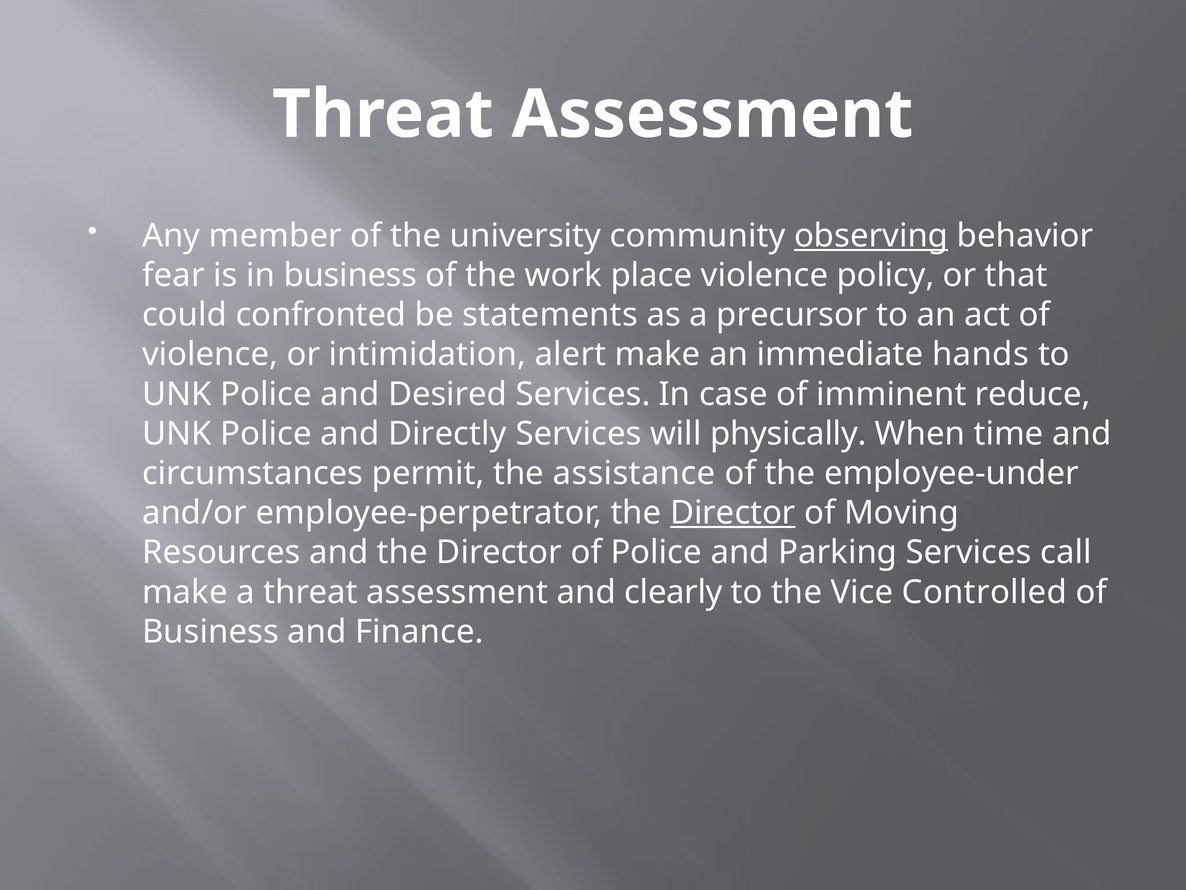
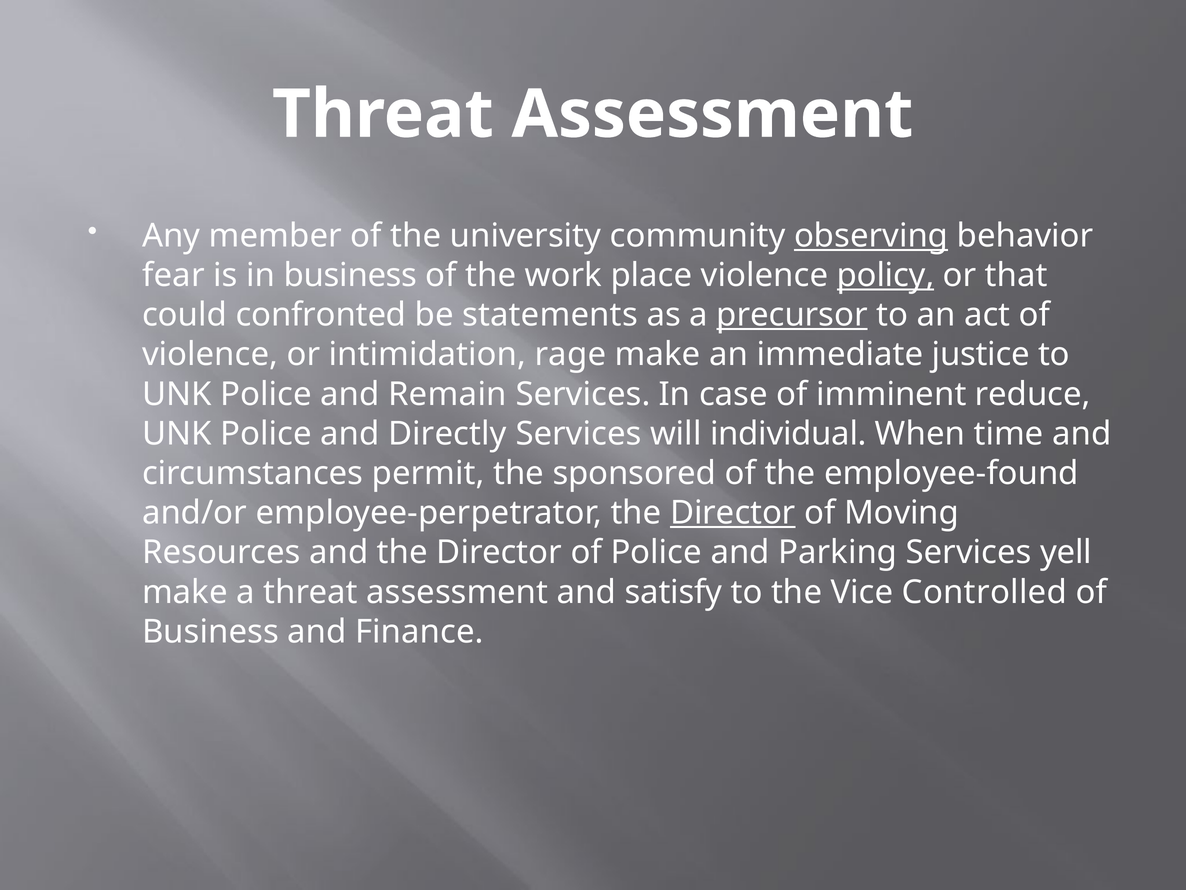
policy underline: none -> present (886, 275)
precursor underline: none -> present (792, 315)
alert: alert -> rage (570, 354)
hands: hands -> justice (981, 354)
Desired: Desired -> Remain (447, 394)
physically: physically -> individual (788, 433)
assistance: assistance -> sponsored (634, 473)
employee-under: employee-under -> employee-found (951, 473)
call: call -> yell (1066, 552)
clearly: clearly -> satisfy (673, 592)
